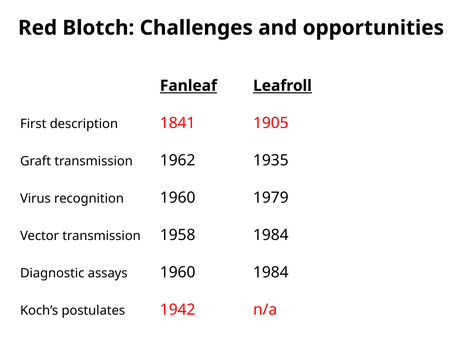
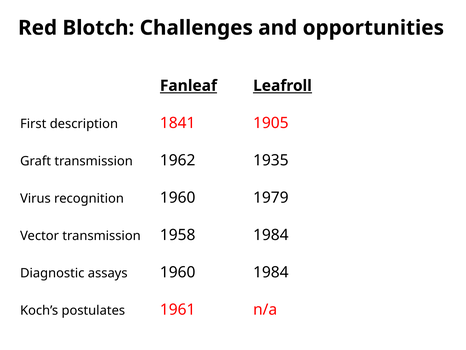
1942: 1942 -> 1961 (178, 309)
